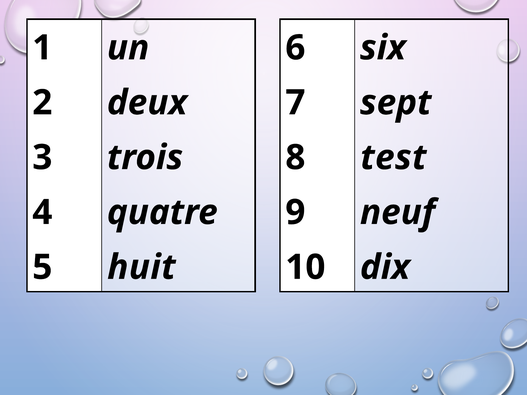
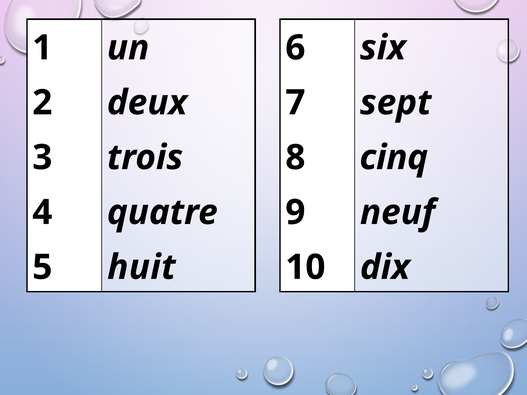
test: test -> cinq (394, 158)
